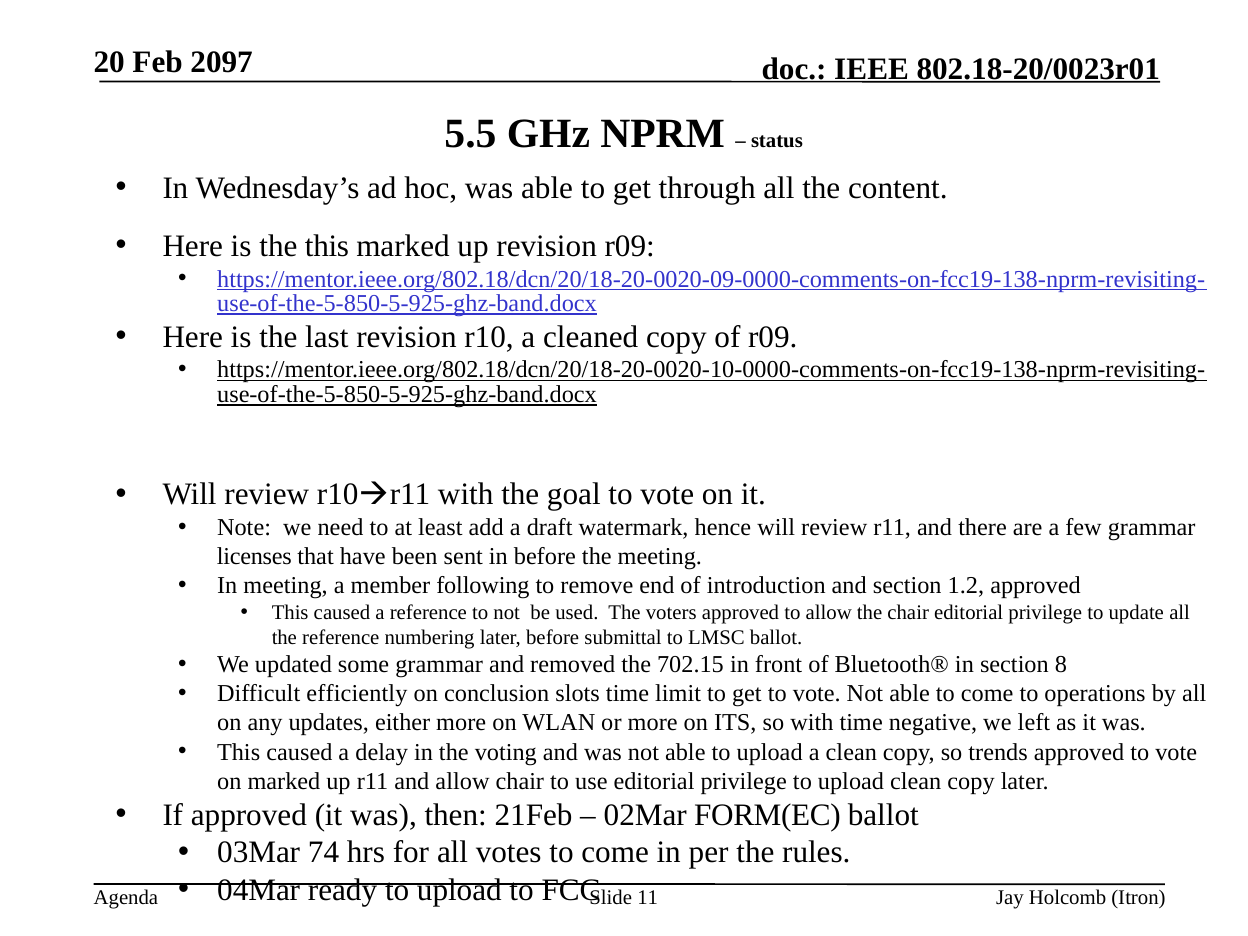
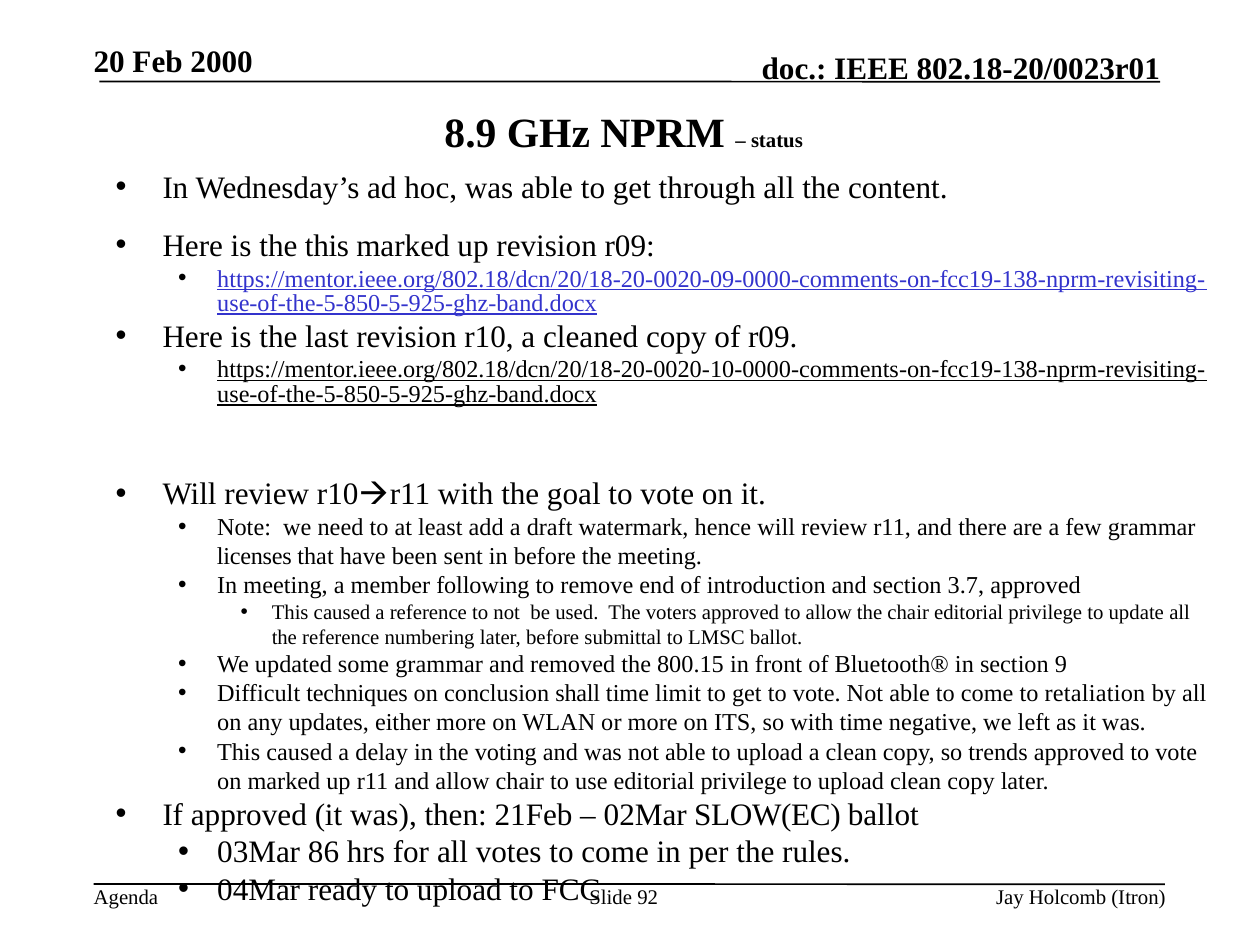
2097: 2097 -> 2000 (222, 62)
5.5: 5.5 -> 8.9 (470, 134)
1.2: 1.2 -> 3.7 (966, 586)
702.15: 702.15 -> 800.15 (690, 665)
8: 8 -> 9 (1061, 665)
efficiently: efficiently -> techniques (357, 694)
slots: slots -> shall (578, 694)
operations: operations -> retaliation (1095, 694)
FORM(EC: FORM(EC -> SLOW(EC (767, 815)
74: 74 -> 86 (324, 852)
11: 11 -> 92 (648, 898)
